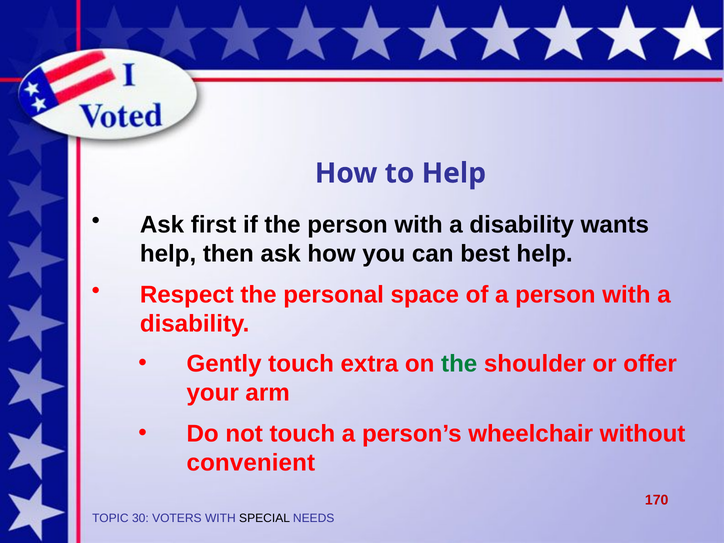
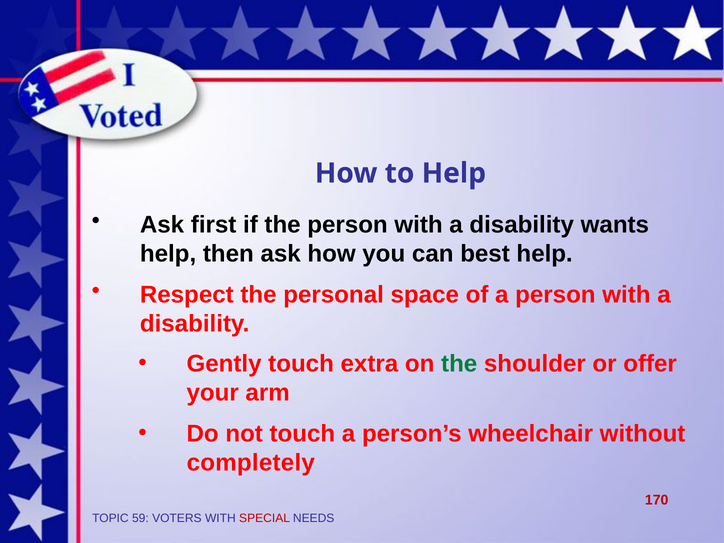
convenient: convenient -> completely (251, 463)
30: 30 -> 59 (140, 518)
SPECIAL colour: black -> red (265, 518)
